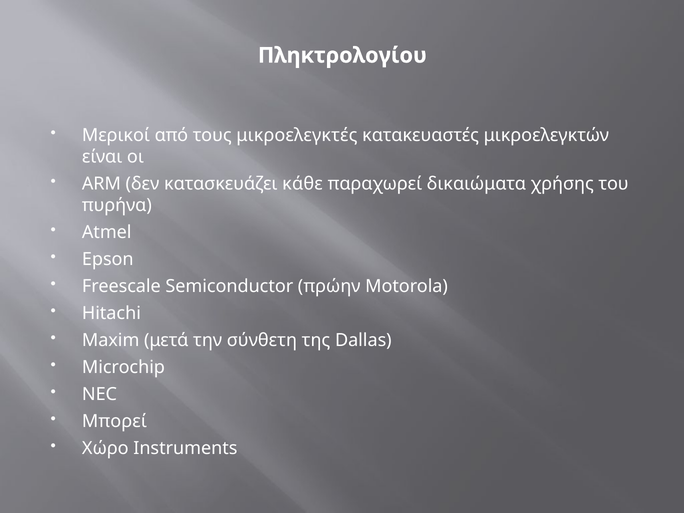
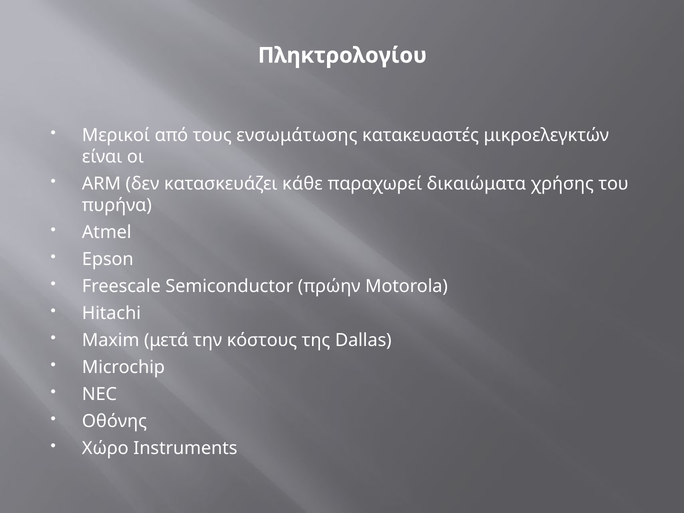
μικροελεγκτές: μικροελεγκτές -> ενσωμάτωσης (297, 135)
σύνθετη: σύνθετη -> κόστους (262, 340)
Μπορεί: Μπορεί -> Οθόνης (115, 421)
